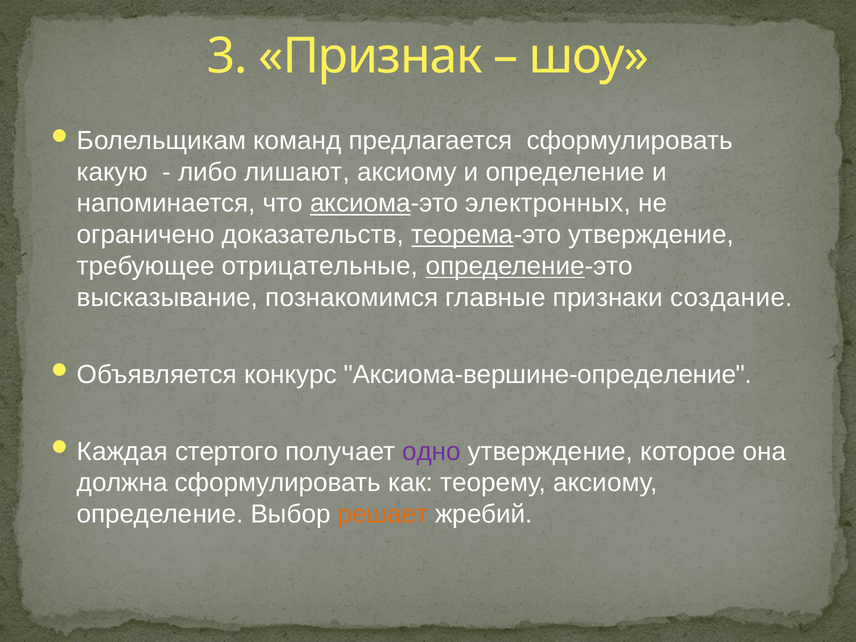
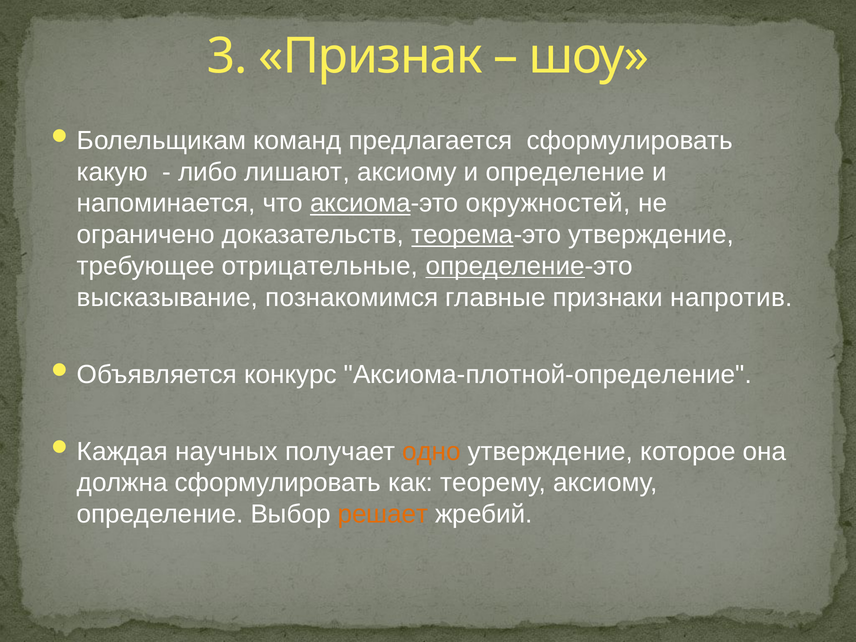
электронных: электронных -> окружностей (548, 203)
создание: создание -> напротив (731, 297)
Аксиома-вершине-определение: Аксиома-вершине-определение -> Аксиома-плотной-определение (548, 374)
стертого: стертого -> научных (226, 451)
одно colour: purple -> orange (431, 451)
